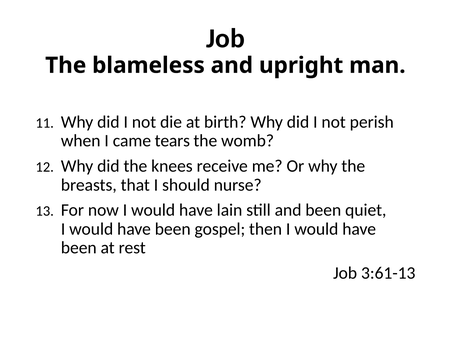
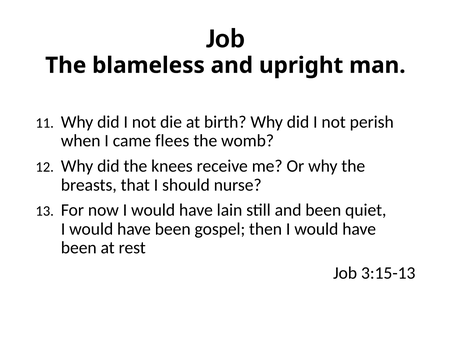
tears: tears -> flees (172, 141)
3:61-13: 3:61-13 -> 3:15-13 (388, 273)
